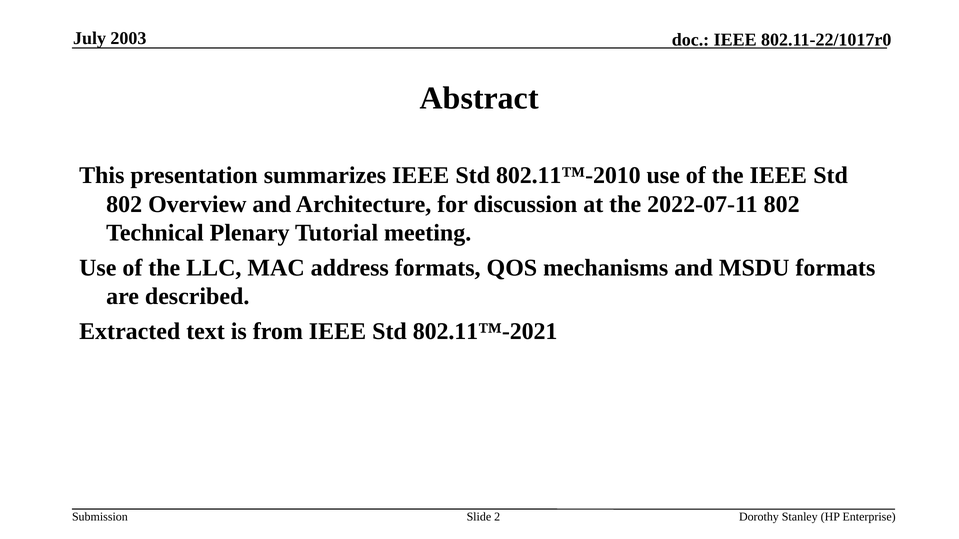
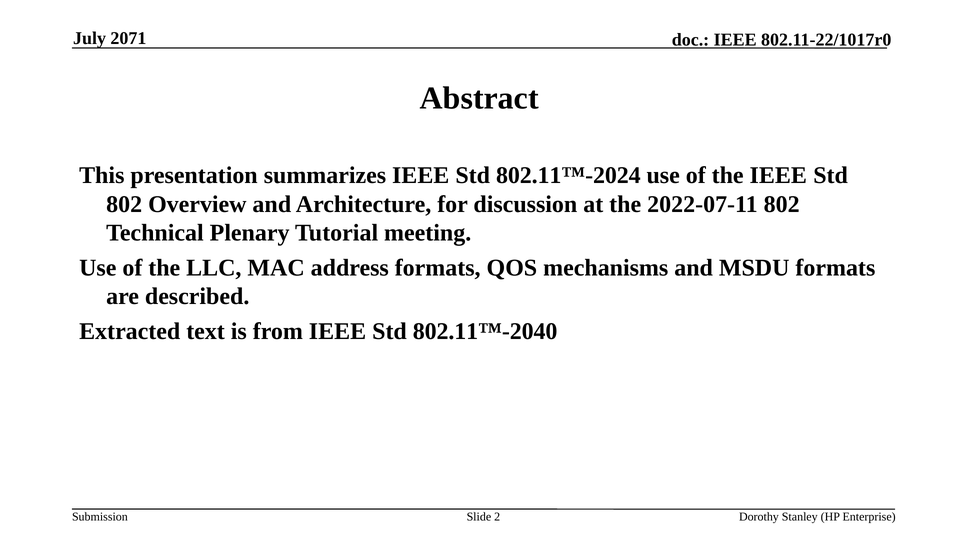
2003: 2003 -> 2071 (128, 38)
802.11™-2010: 802.11™-2010 -> 802.11™-2024 (568, 176)
802.11™-2021: 802.11™-2021 -> 802.11™-2040 (485, 331)
